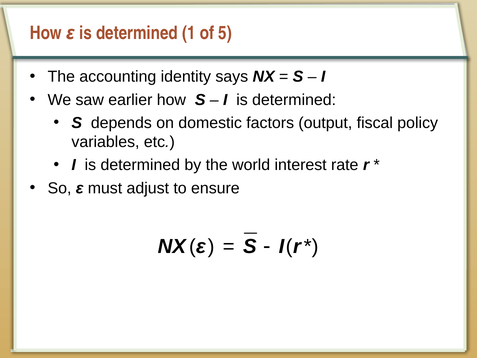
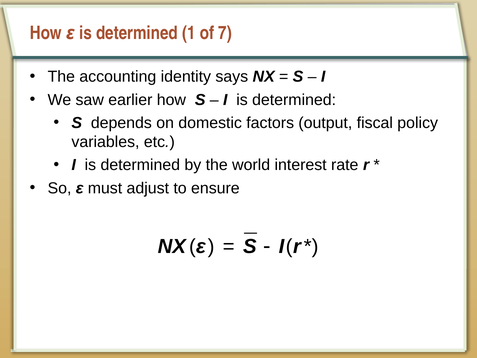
5: 5 -> 7 (225, 33)
